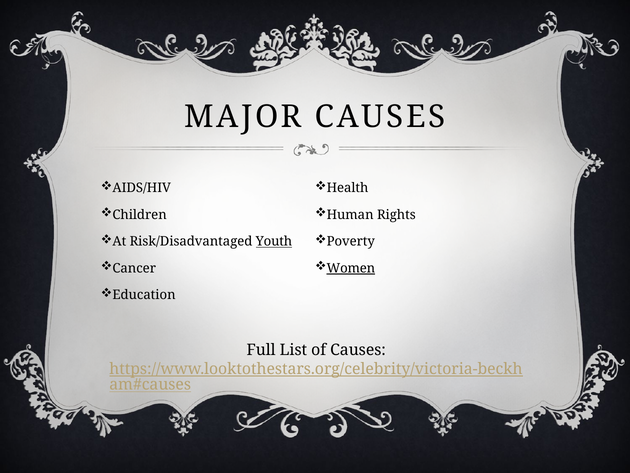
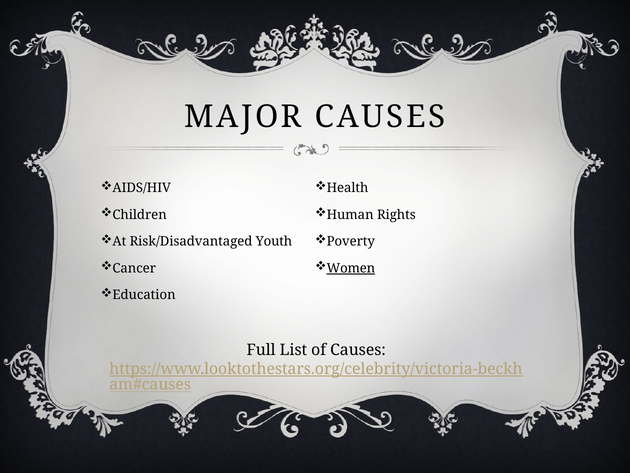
Youth underline: present -> none (274, 241)
